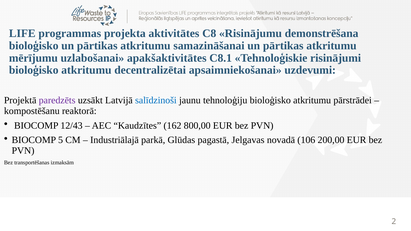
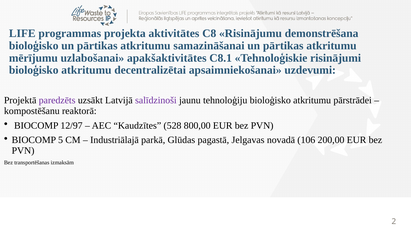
salīdzinoši colour: blue -> purple (156, 101)
12/43: 12/43 -> 12/97 (72, 126)
162: 162 -> 528 (172, 126)
